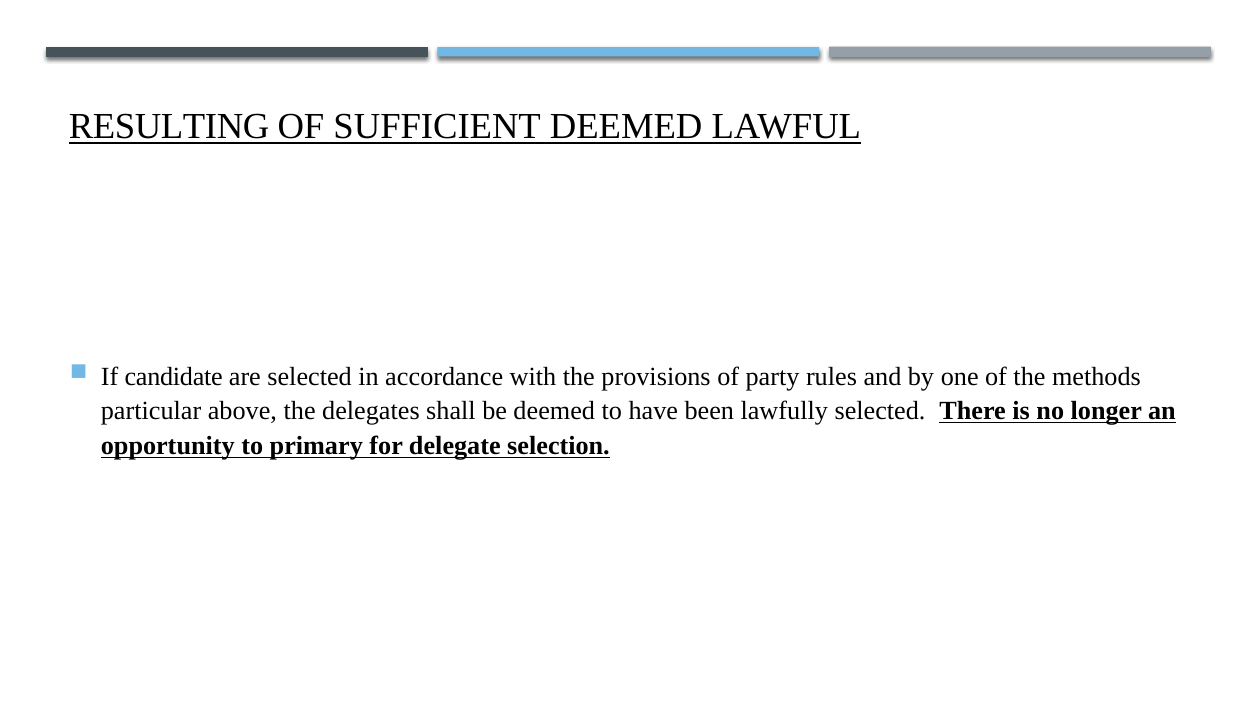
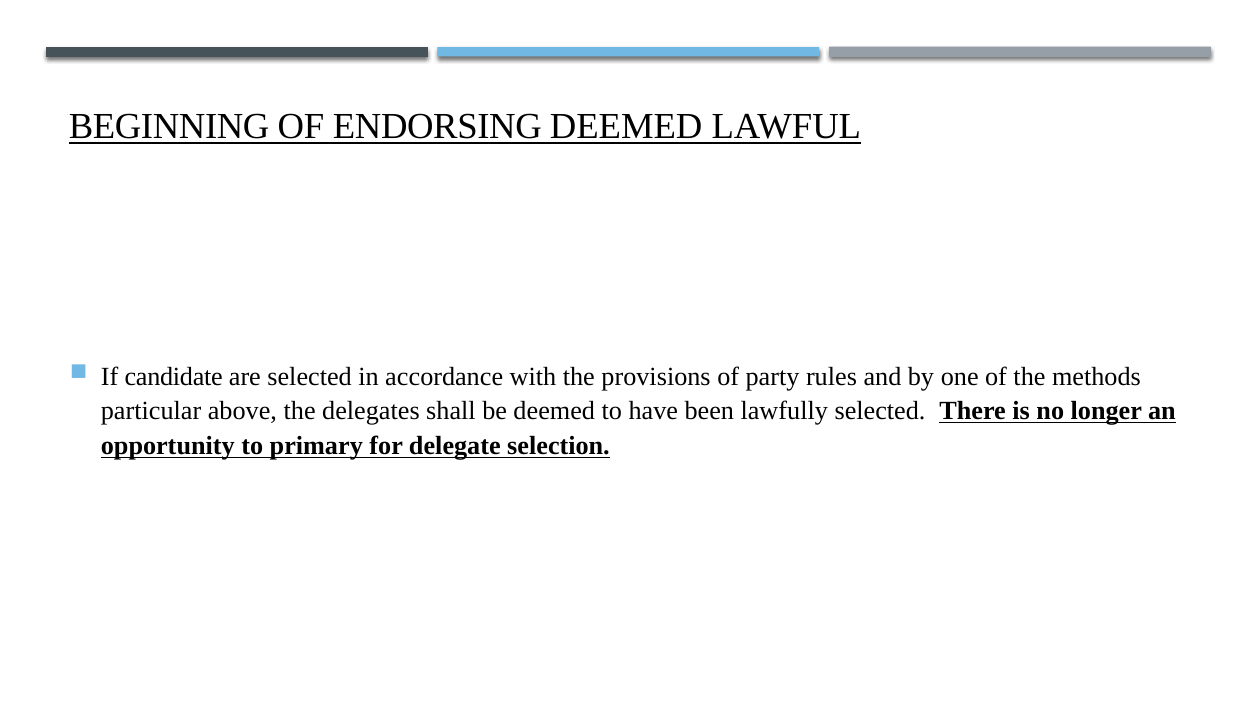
RESULTING: RESULTING -> BEGINNING (169, 127)
SUFFICIENT: SUFFICIENT -> ENDORSING (437, 127)
